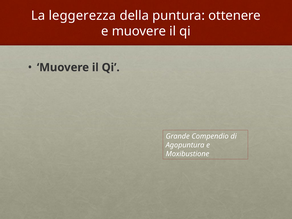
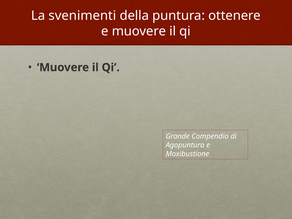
leggerezza: leggerezza -> svenimenti (82, 16)
